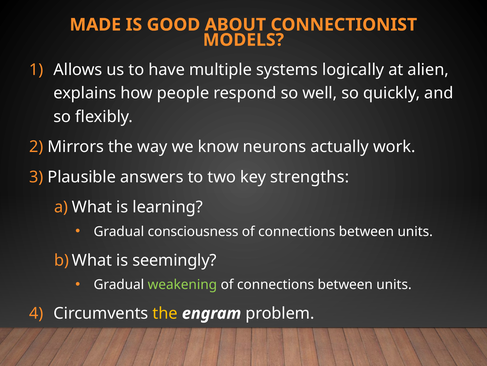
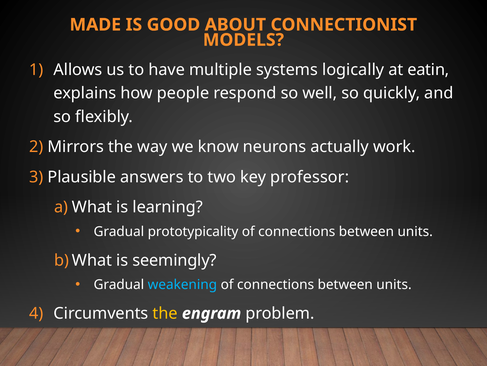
alien: alien -> eatin (428, 70)
strengths: strengths -> professor (310, 177)
consciousness: consciousness -> prototypicality (193, 231)
weakening colour: light green -> light blue (182, 284)
